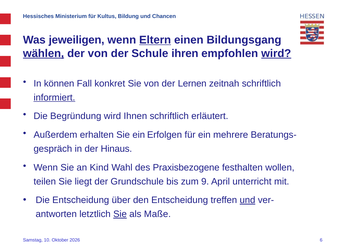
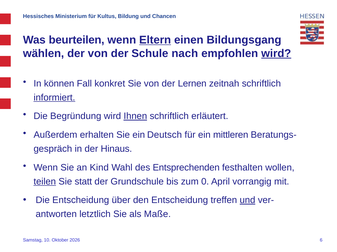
jeweiligen: jeweiligen -> beurteilen (77, 40)
wählen underline: present -> none (44, 54)
ihren: ihren -> nach (185, 54)
Ihnen underline: none -> present (135, 116)
Erfolgen: Erfolgen -> Deutsch (164, 135)
mehrere: mehrere -> mittleren (231, 135)
Praxisbezogene: Praxisbezogene -> Entsprechenden (186, 168)
teilen underline: none -> present (45, 182)
liegt: liegt -> statt (83, 182)
9: 9 -> 0 (205, 182)
unterricht: unterricht -> vorrangig (252, 182)
Sie underline: present -> none (120, 215)
